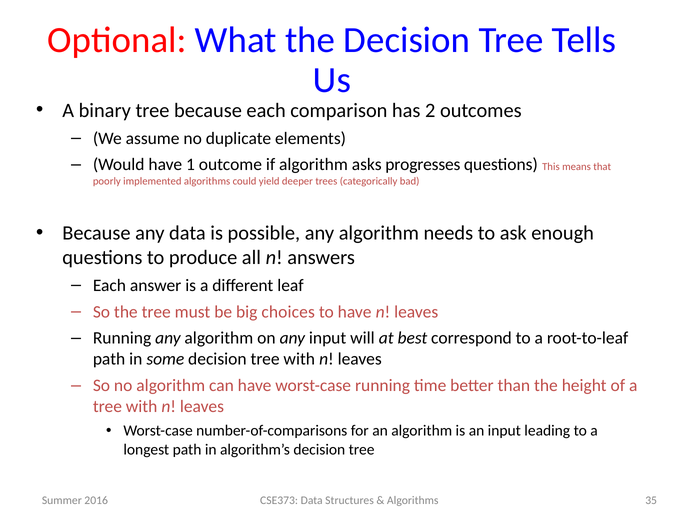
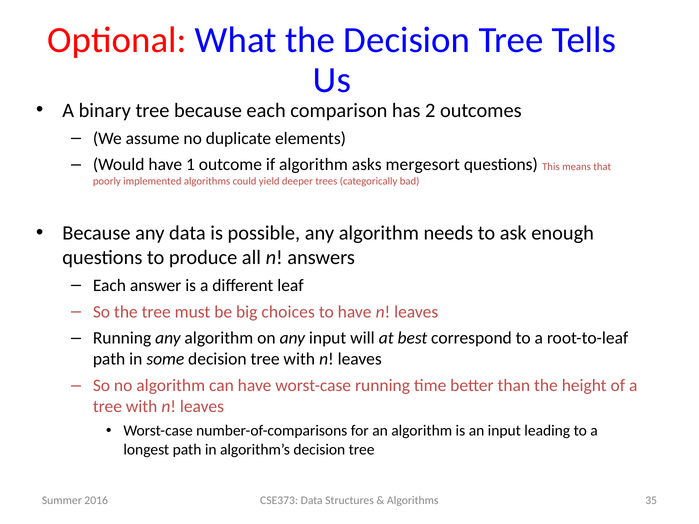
progresses: progresses -> mergesort (423, 165)
